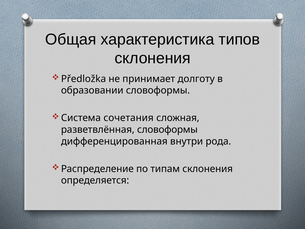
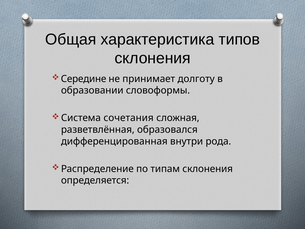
Předložka: Předložka -> Середине (84, 79)
разветвлённая словоформы: словоформы -> образовался (167, 130)
